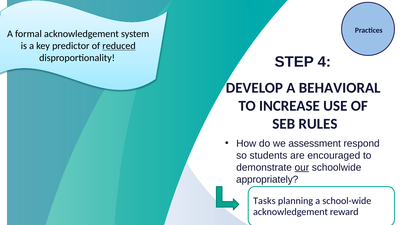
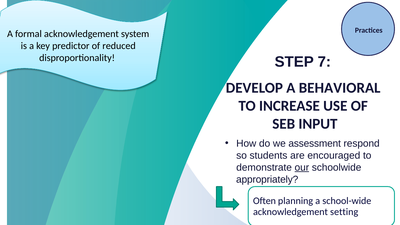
reduced underline: present -> none (119, 46)
4: 4 -> 7 (324, 62)
RULES: RULES -> INPUT (318, 124)
Tasks: Tasks -> Often (264, 201)
reward: reward -> setting (344, 212)
